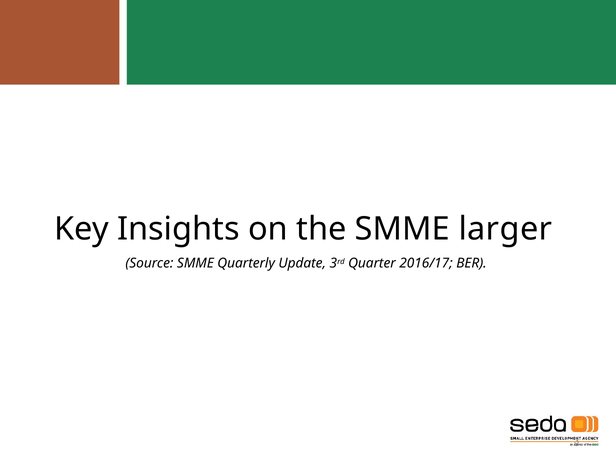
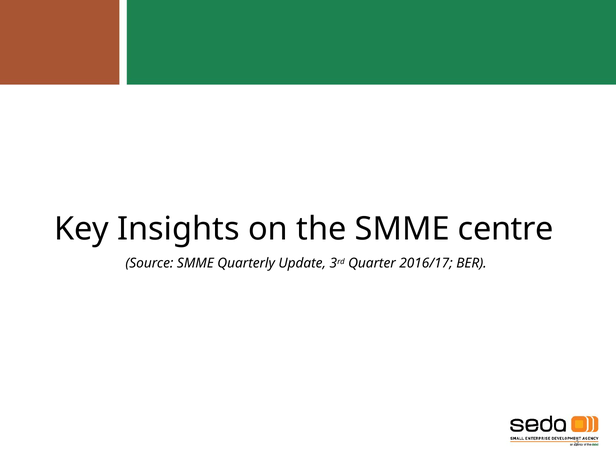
larger: larger -> centre (506, 229)
